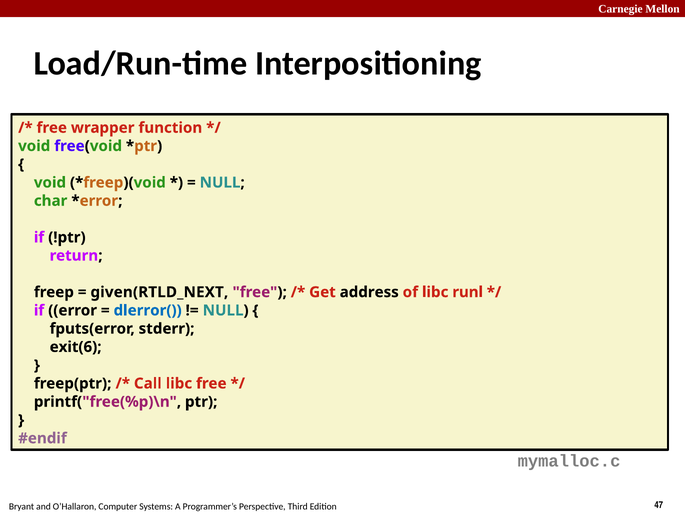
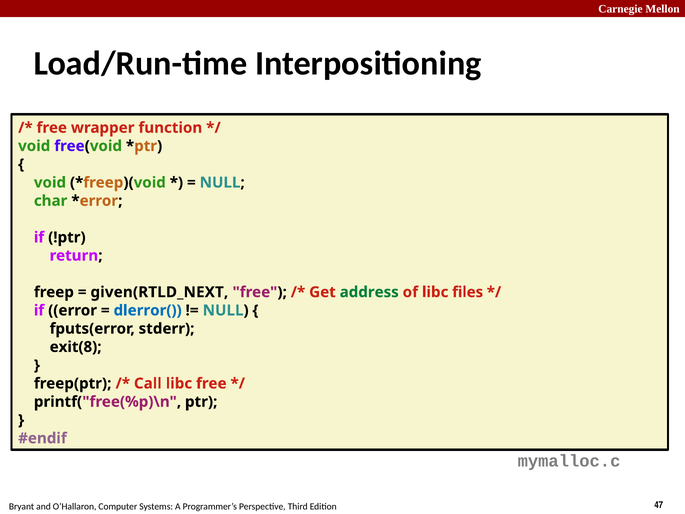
address colour: black -> green (369, 292)
runl: runl -> files (468, 292)
exit(6: exit(6 -> exit(8 (76, 347)
